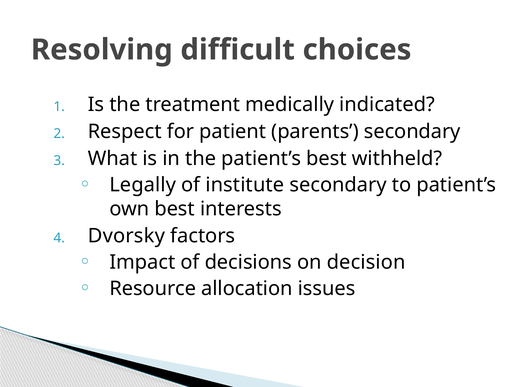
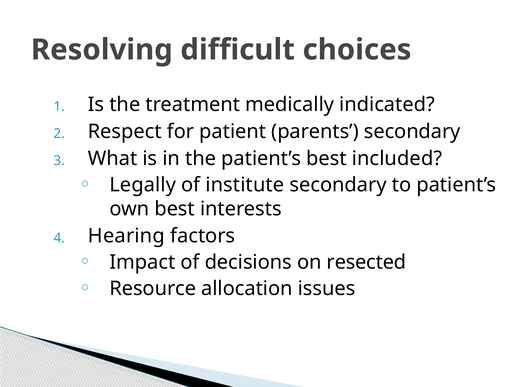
withheld: withheld -> included (397, 158)
Dvorsky: Dvorsky -> Hearing (126, 236)
decision: decision -> resected (366, 262)
